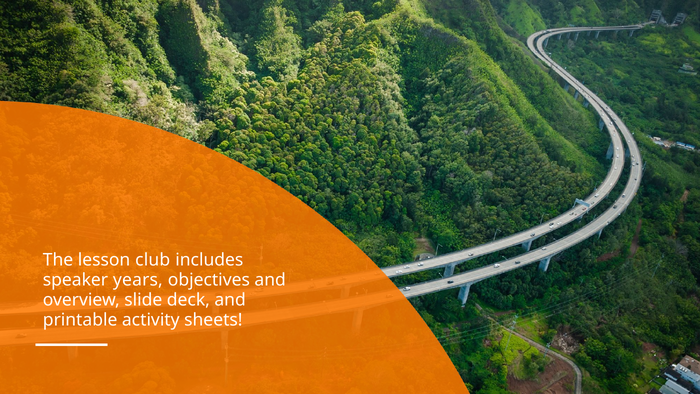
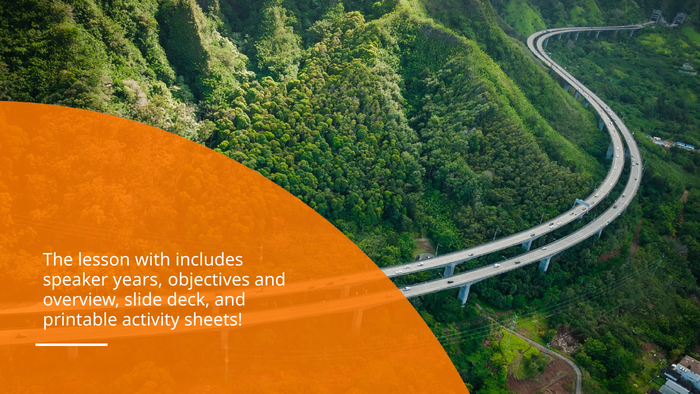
club: club -> with (153, 260)
